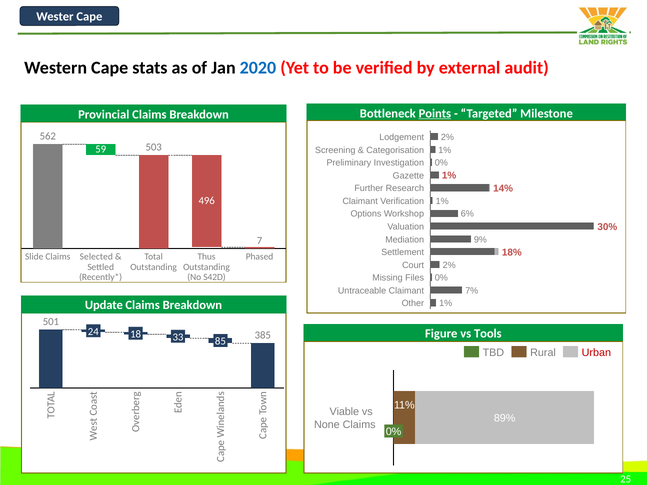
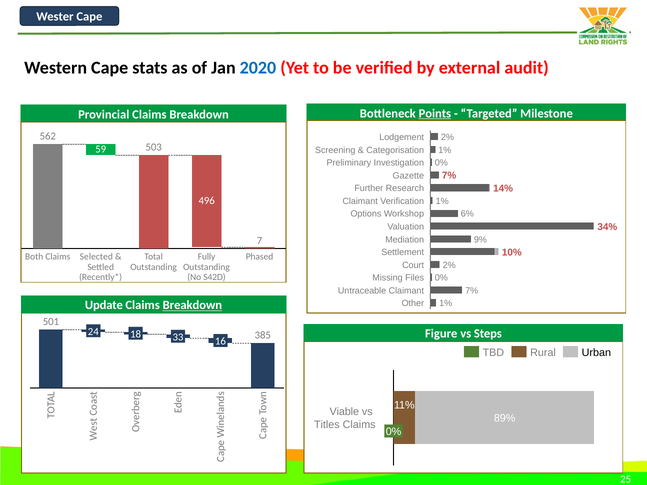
1%: 1% -> 7% (449, 176)
30%: 30% -> 34% (607, 227)
18%: 18% -> 10% (512, 253)
Thus: Thus -> Fully (207, 257)
Slide: Slide -> Both (34, 257)
Breakdown underline: none -> present (192, 305)
Tools: Tools -> Steps (488, 334)
85: 85 -> 16 (220, 341)
Urban colour: red -> black (596, 353)
None: None -> Titles (327, 425)
